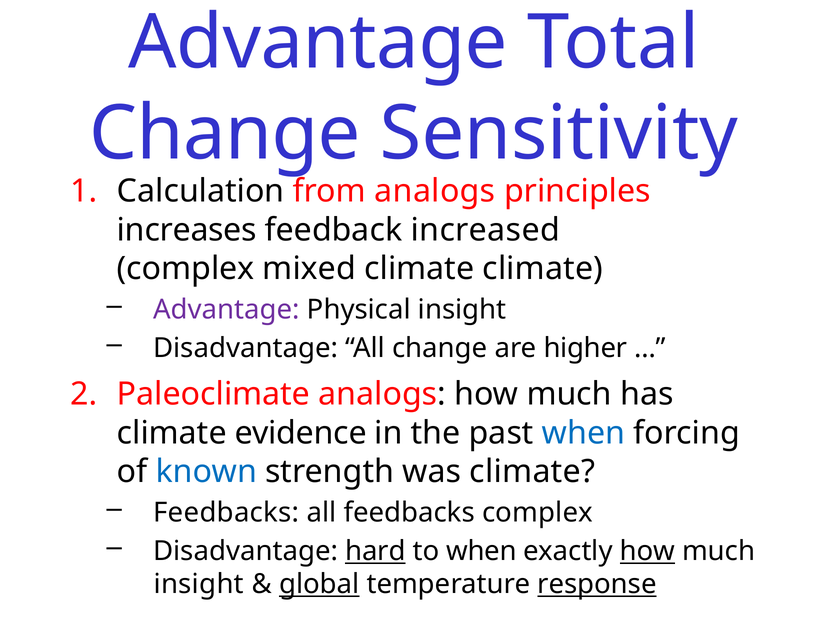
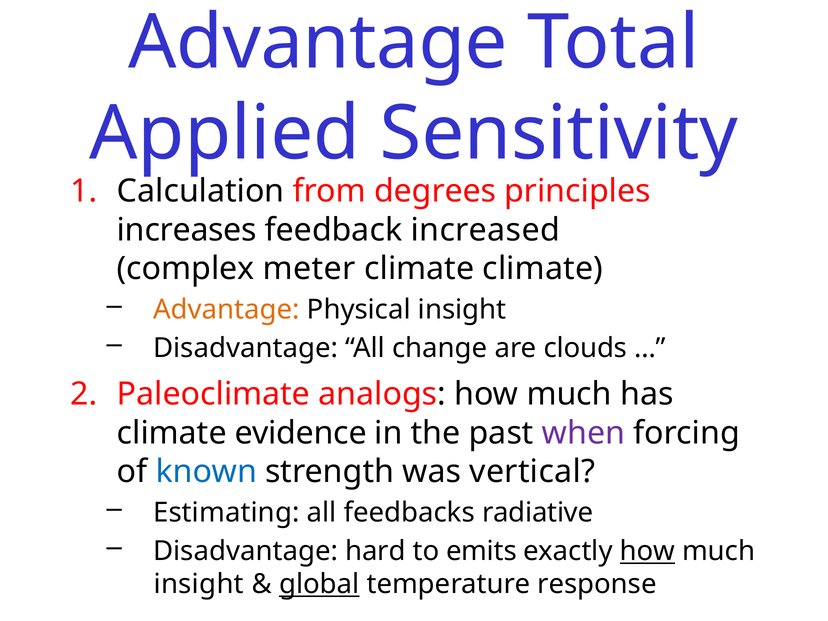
Change: Change -> Applied (225, 134)
from analogs: analogs -> degrees (435, 191)
mixed: mixed -> meter (309, 269)
Advantage colour: purple -> orange (226, 310)
higher: higher -> clouds (585, 348)
when colour: blue -> purple (583, 433)
was climate: climate -> vertical (532, 472)
Feedbacks: Feedbacks -> Estimating (226, 513)
feedbacks complex: complex -> radiative (538, 513)
hard underline: present -> none (375, 551)
to when: when -> emits (481, 551)
response underline: present -> none (597, 584)
